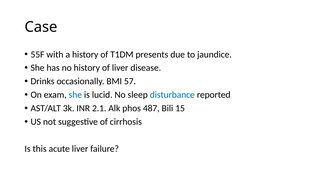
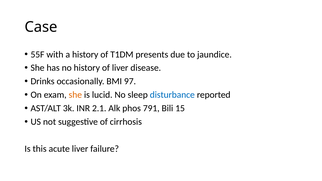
57: 57 -> 97 (130, 81)
she colour: blue -> orange (75, 95)
487: 487 -> 791 (151, 108)
